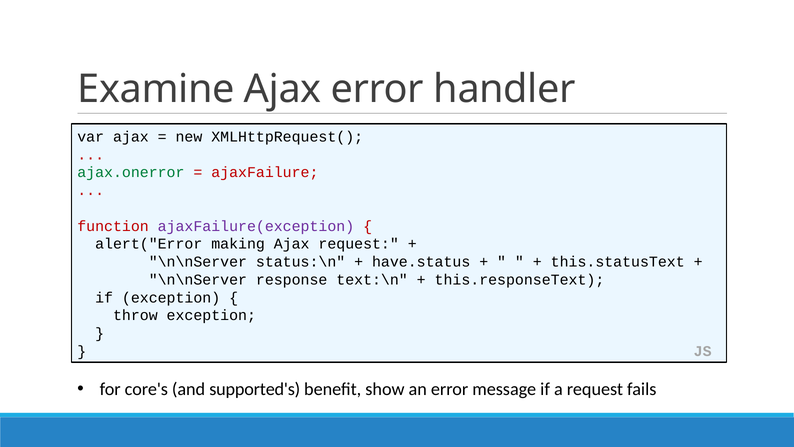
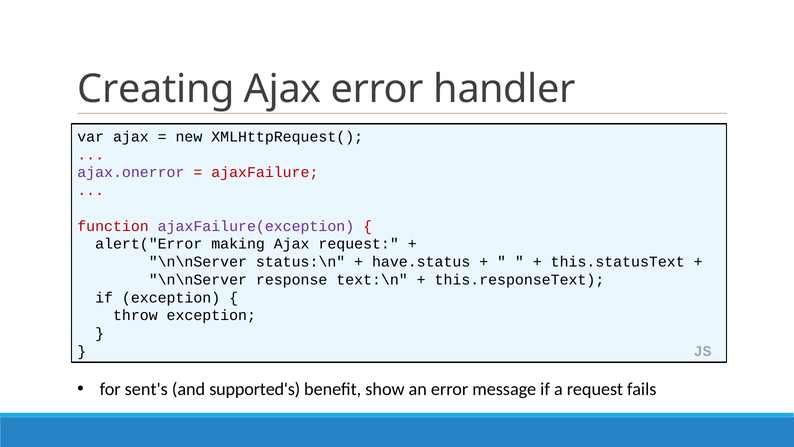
Examine: Examine -> Creating (156, 89)
ajax.onerror colour: green -> purple (131, 172)
core's: core's -> sent's (146, 389)
